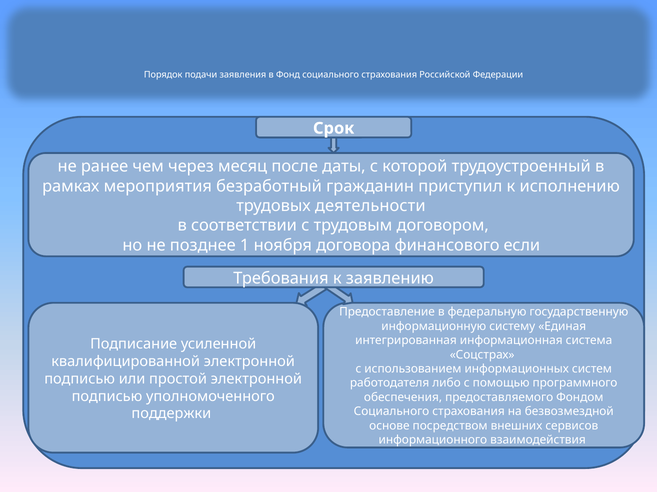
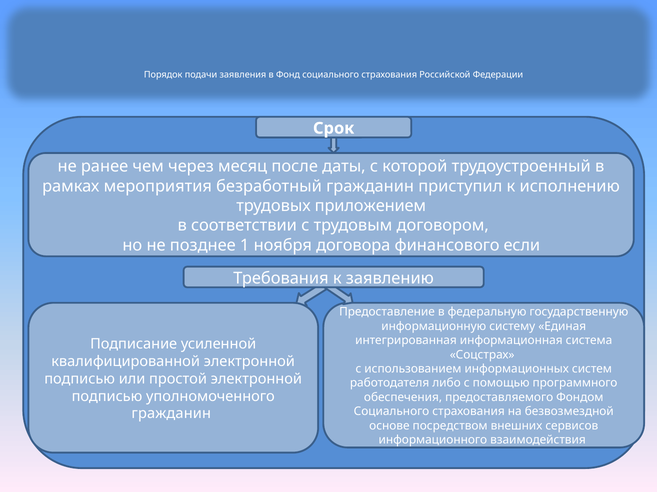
деятельности: деятельности -> приложением (370, 206)
поддержки: поддержки -> гражданин (171, 414)
